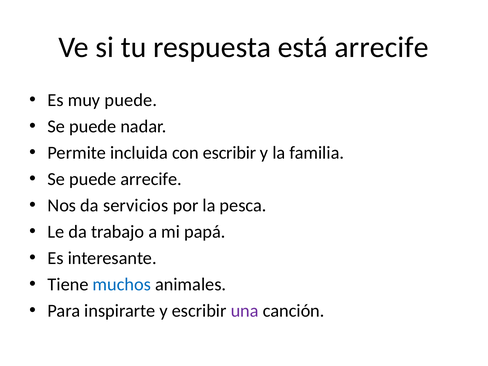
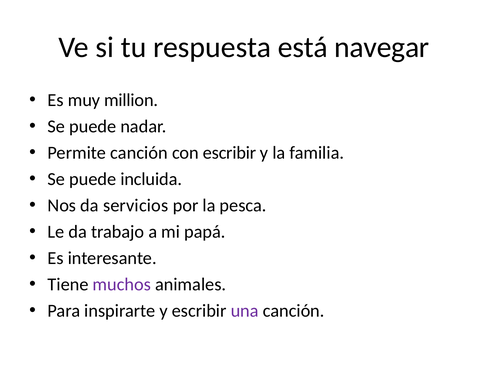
está arrecife: arrecife -> navegar (382, 47)
muy puede: puede -> million (131, 100)
Permite incluida: incluida -> canción (139, 153)
puede arrecife: arrecife -> incluida (151, 179)
muchos colour: blue -> purple (122, 284)
